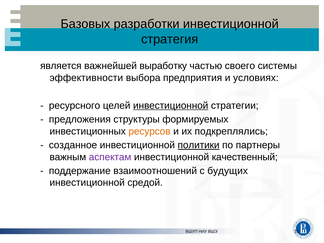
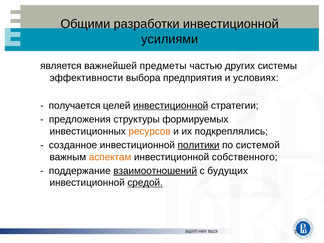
Базовых: Базовых -> Общими (85, 24)
стратегия: стратегия -> усилиями (170, 39)
выработку: выработку -> предметы (163, 66)
своего: своего -> других (240, 66)
ресурсного: ресурсного -> получается (75, 106)
партнеры: партнеры -> системой (258, 145)
аспектам colour: purple -> orange (110, 157)
качественный: качественный -> собственного (245, 157)
взаимоотношений underline: none -> present (155, 171)
средой underline: none -> present (145, 183)
